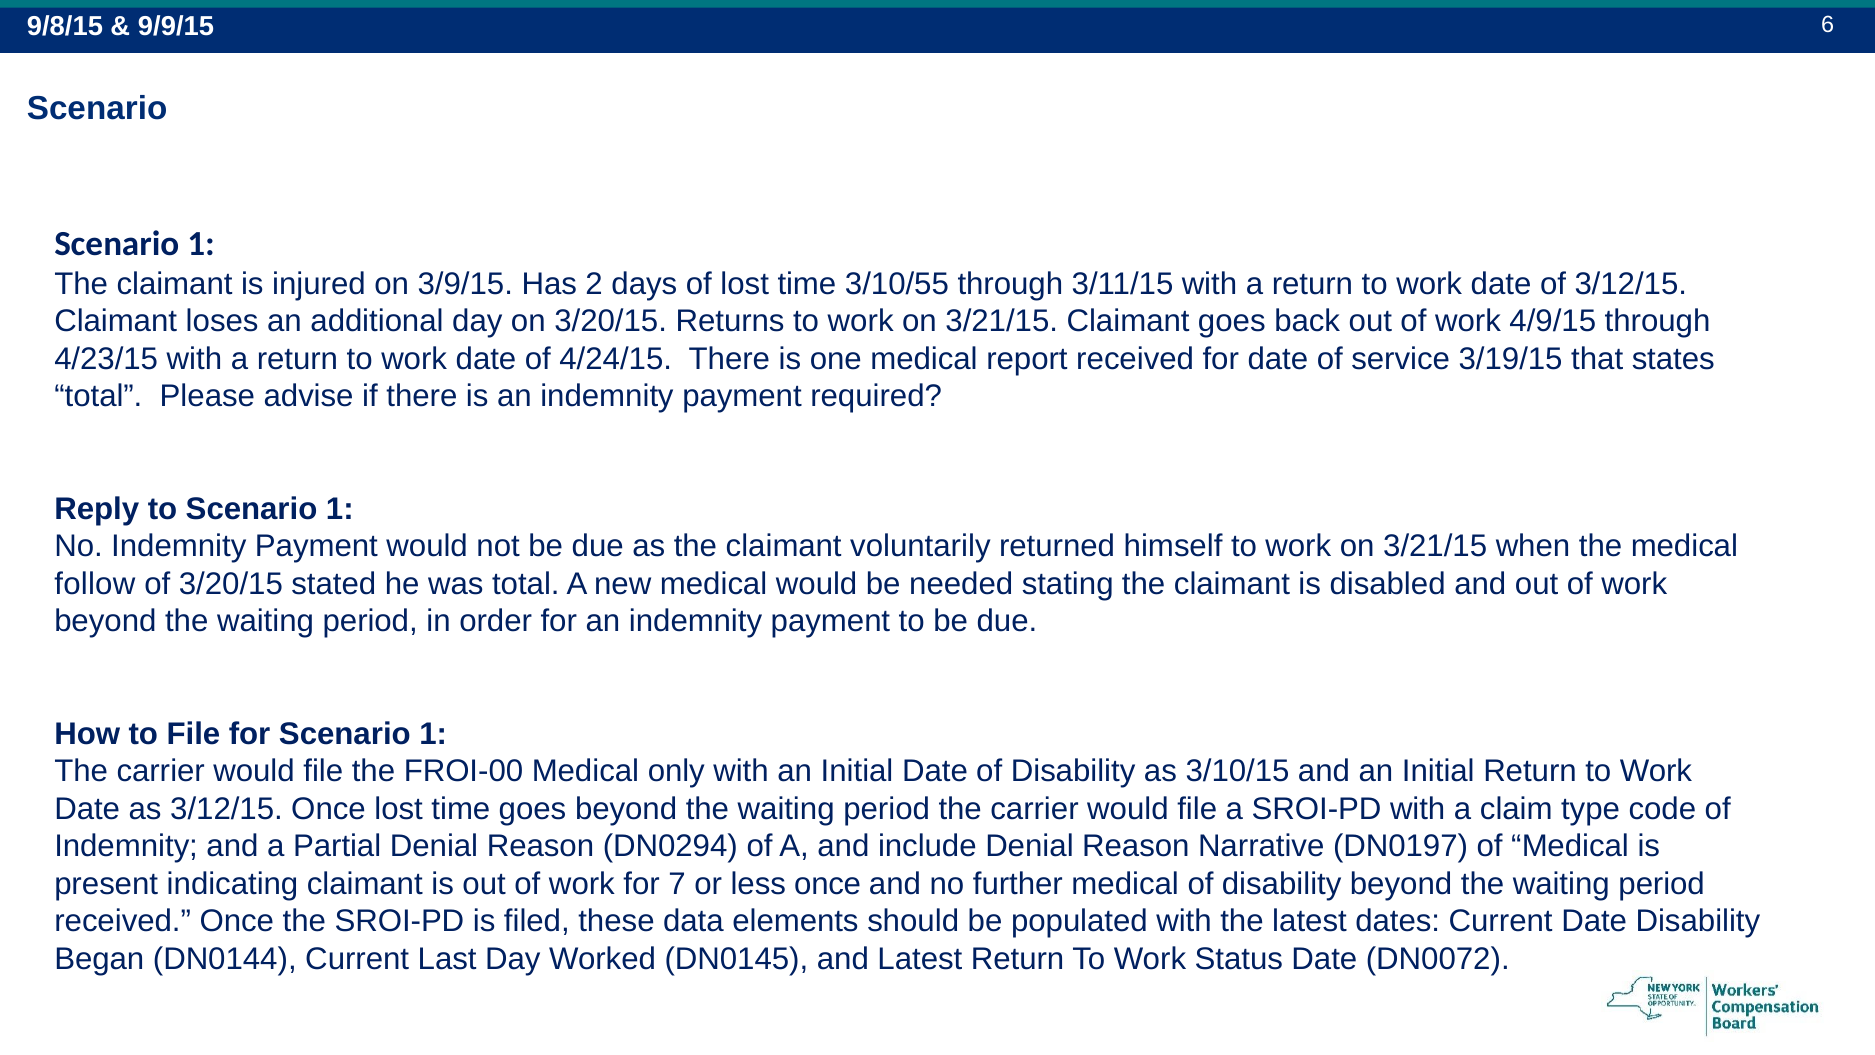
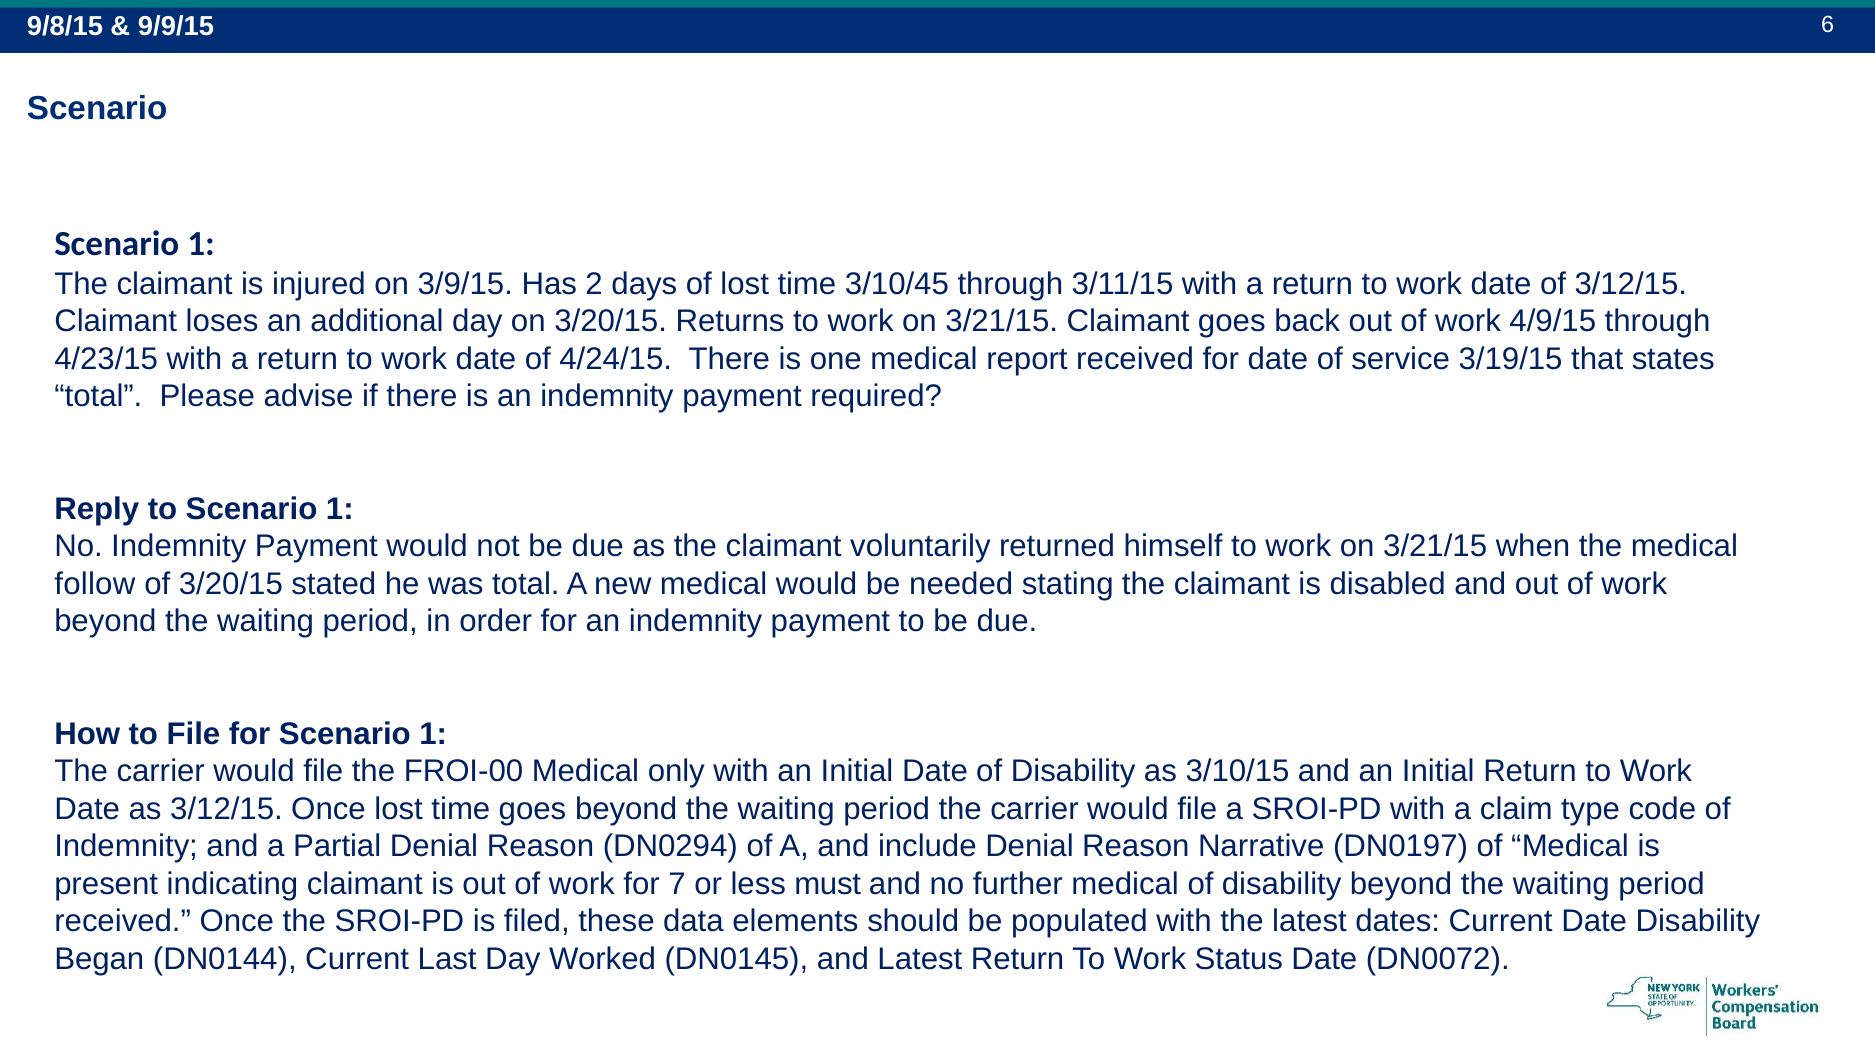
3/10/55: 3/10/55 -> 3/10/45 (897, 284)
less once: once -> must (828, 884)
